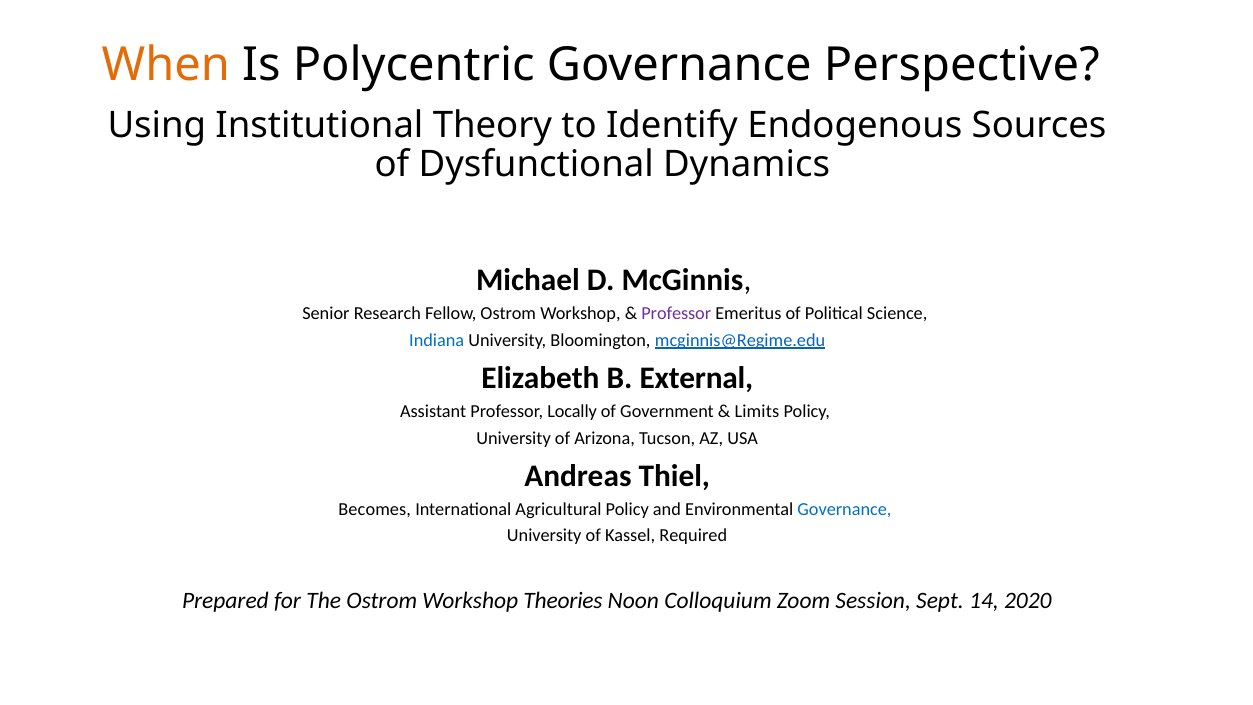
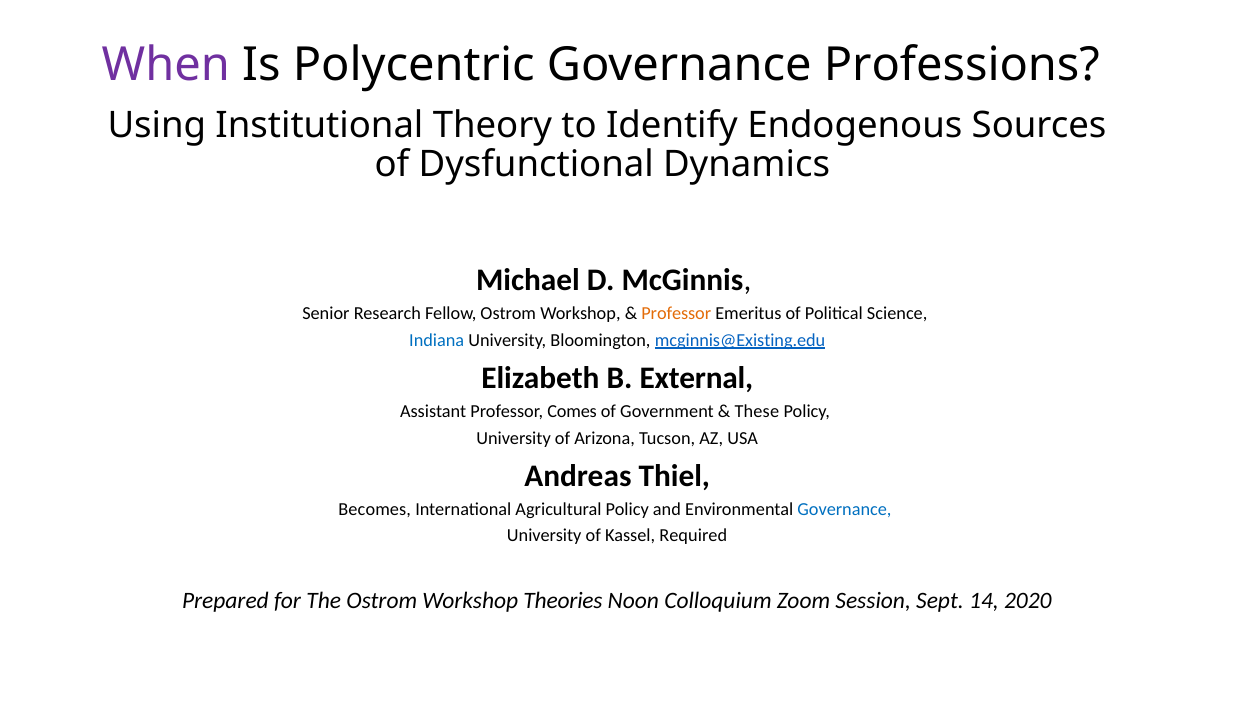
When colour: orange -> purple (166, 65)
Perspective: Perspective -> Professions (962, 65)
Professor colour: purple -> orange (676, 314)
mcginnis@Regime.edu: mcginnis@Regime.edu -> mcginnis@Existing.edu (740, 340)
Locally: Locally -> Comes (572, 412)
Limits: Limits -> These (757, 412)
